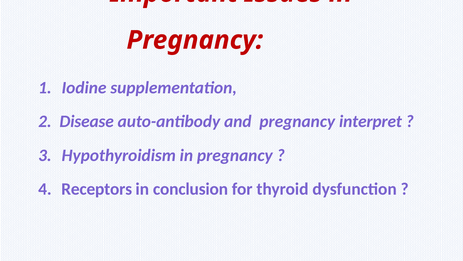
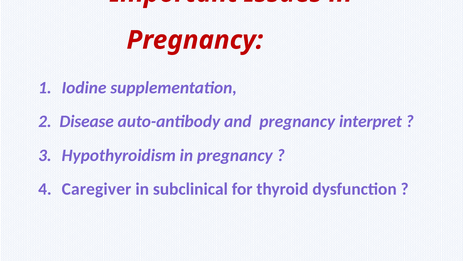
Receptors: Receptors -> Caregiver (97, 189)
conclusion: conclusion -> subclinical (190, 189)
